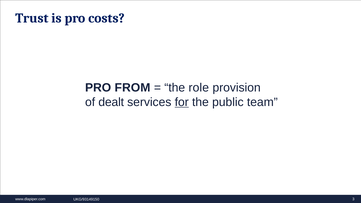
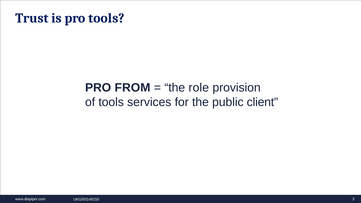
pro costs: costs -> tools (106, 18)
of dealt: dealt -> tools (111, 102)
for underline: present -> none (182, 102)
team: team -> client (262, 102)
